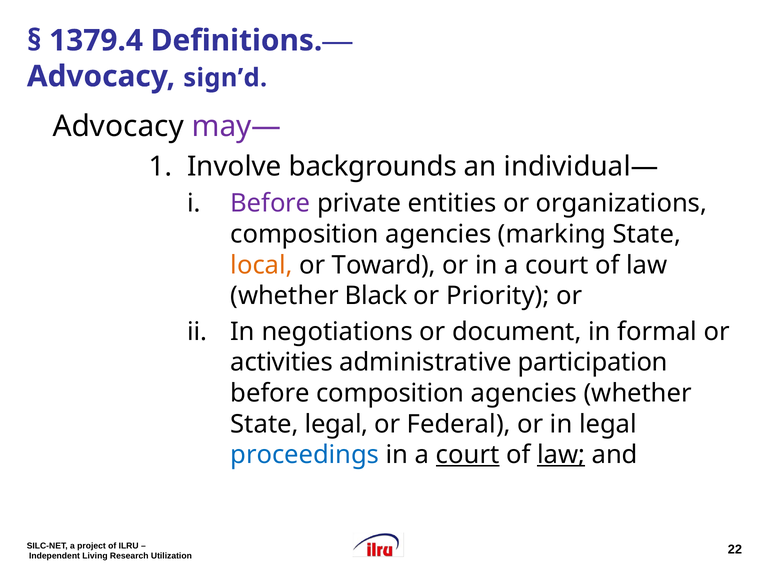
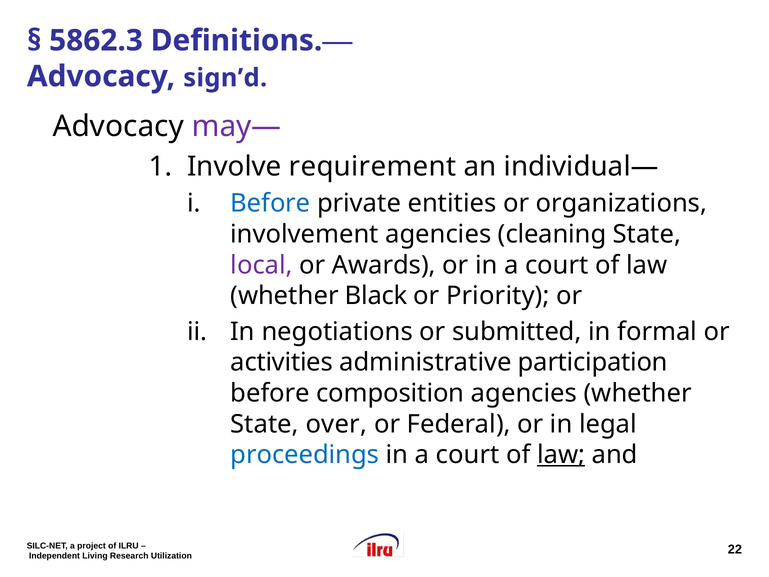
1379.4: 1379.4 -> 5862.3 (96, 41)
backgrounds: backgrounds -> requirement (373, 166)
Before colour: purple -> blue (270, 203)
composition: composition -> involvement (305, 234)
marking: marking -> cleaning (552, 234)
local colour: orange -> purple (262, 265)
Toward: Toward -> Awards (384, 265)
document: document -> submitted (517, 332)
State legal: legal -> over (336, 424)
court underline: present -> none (468, 455)
